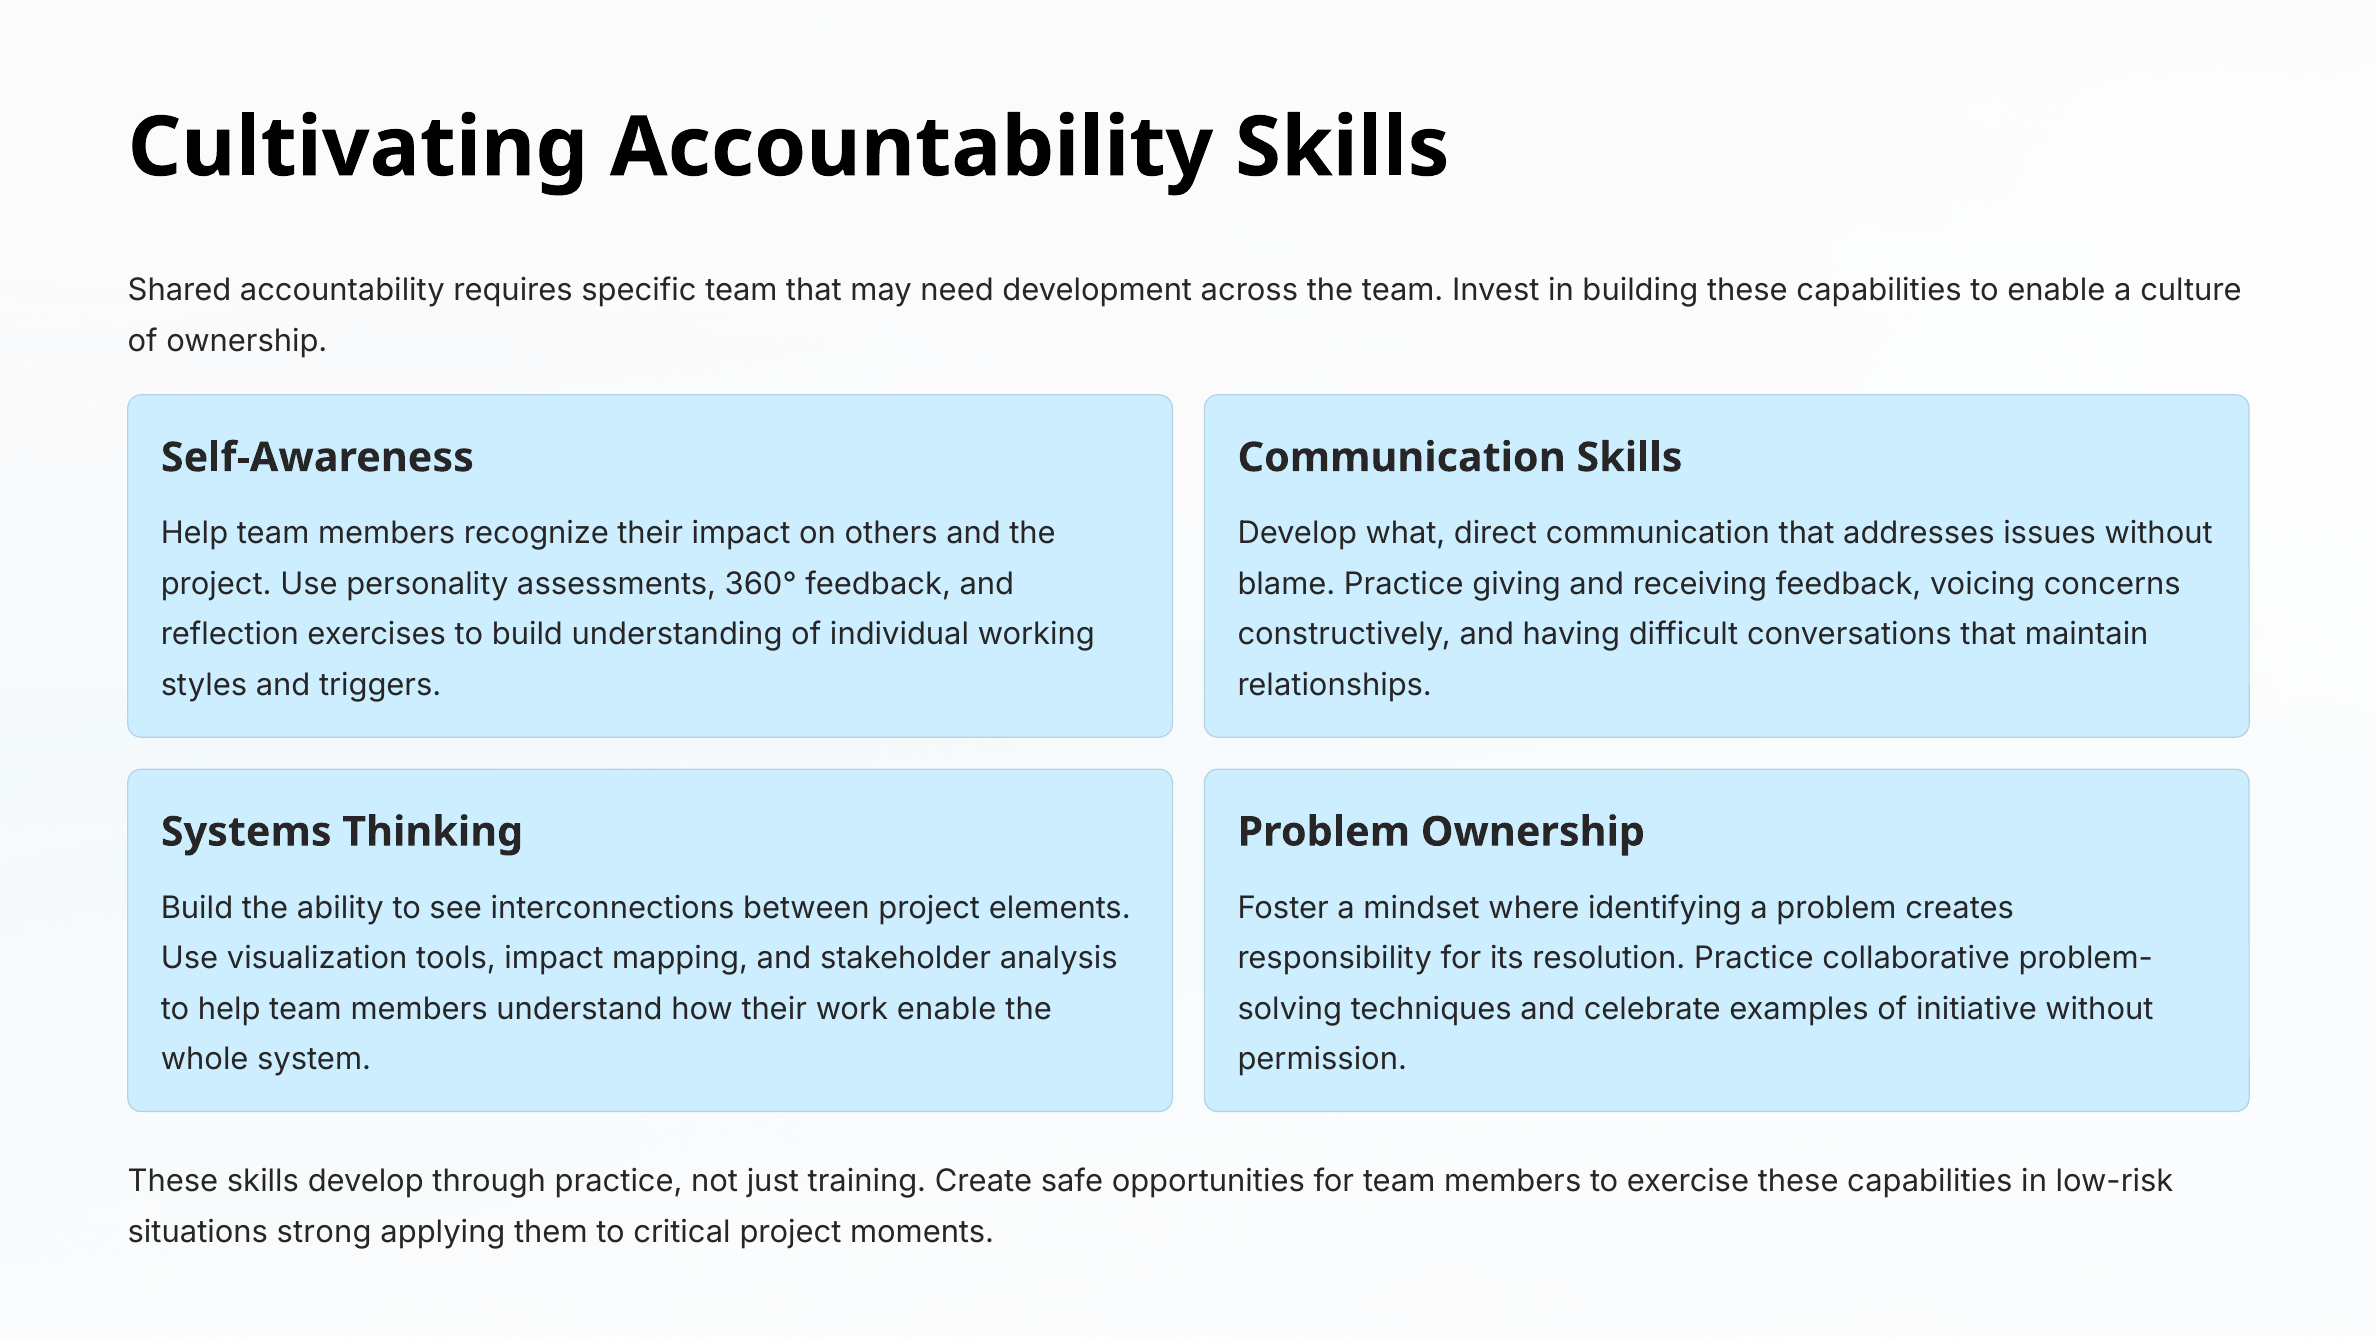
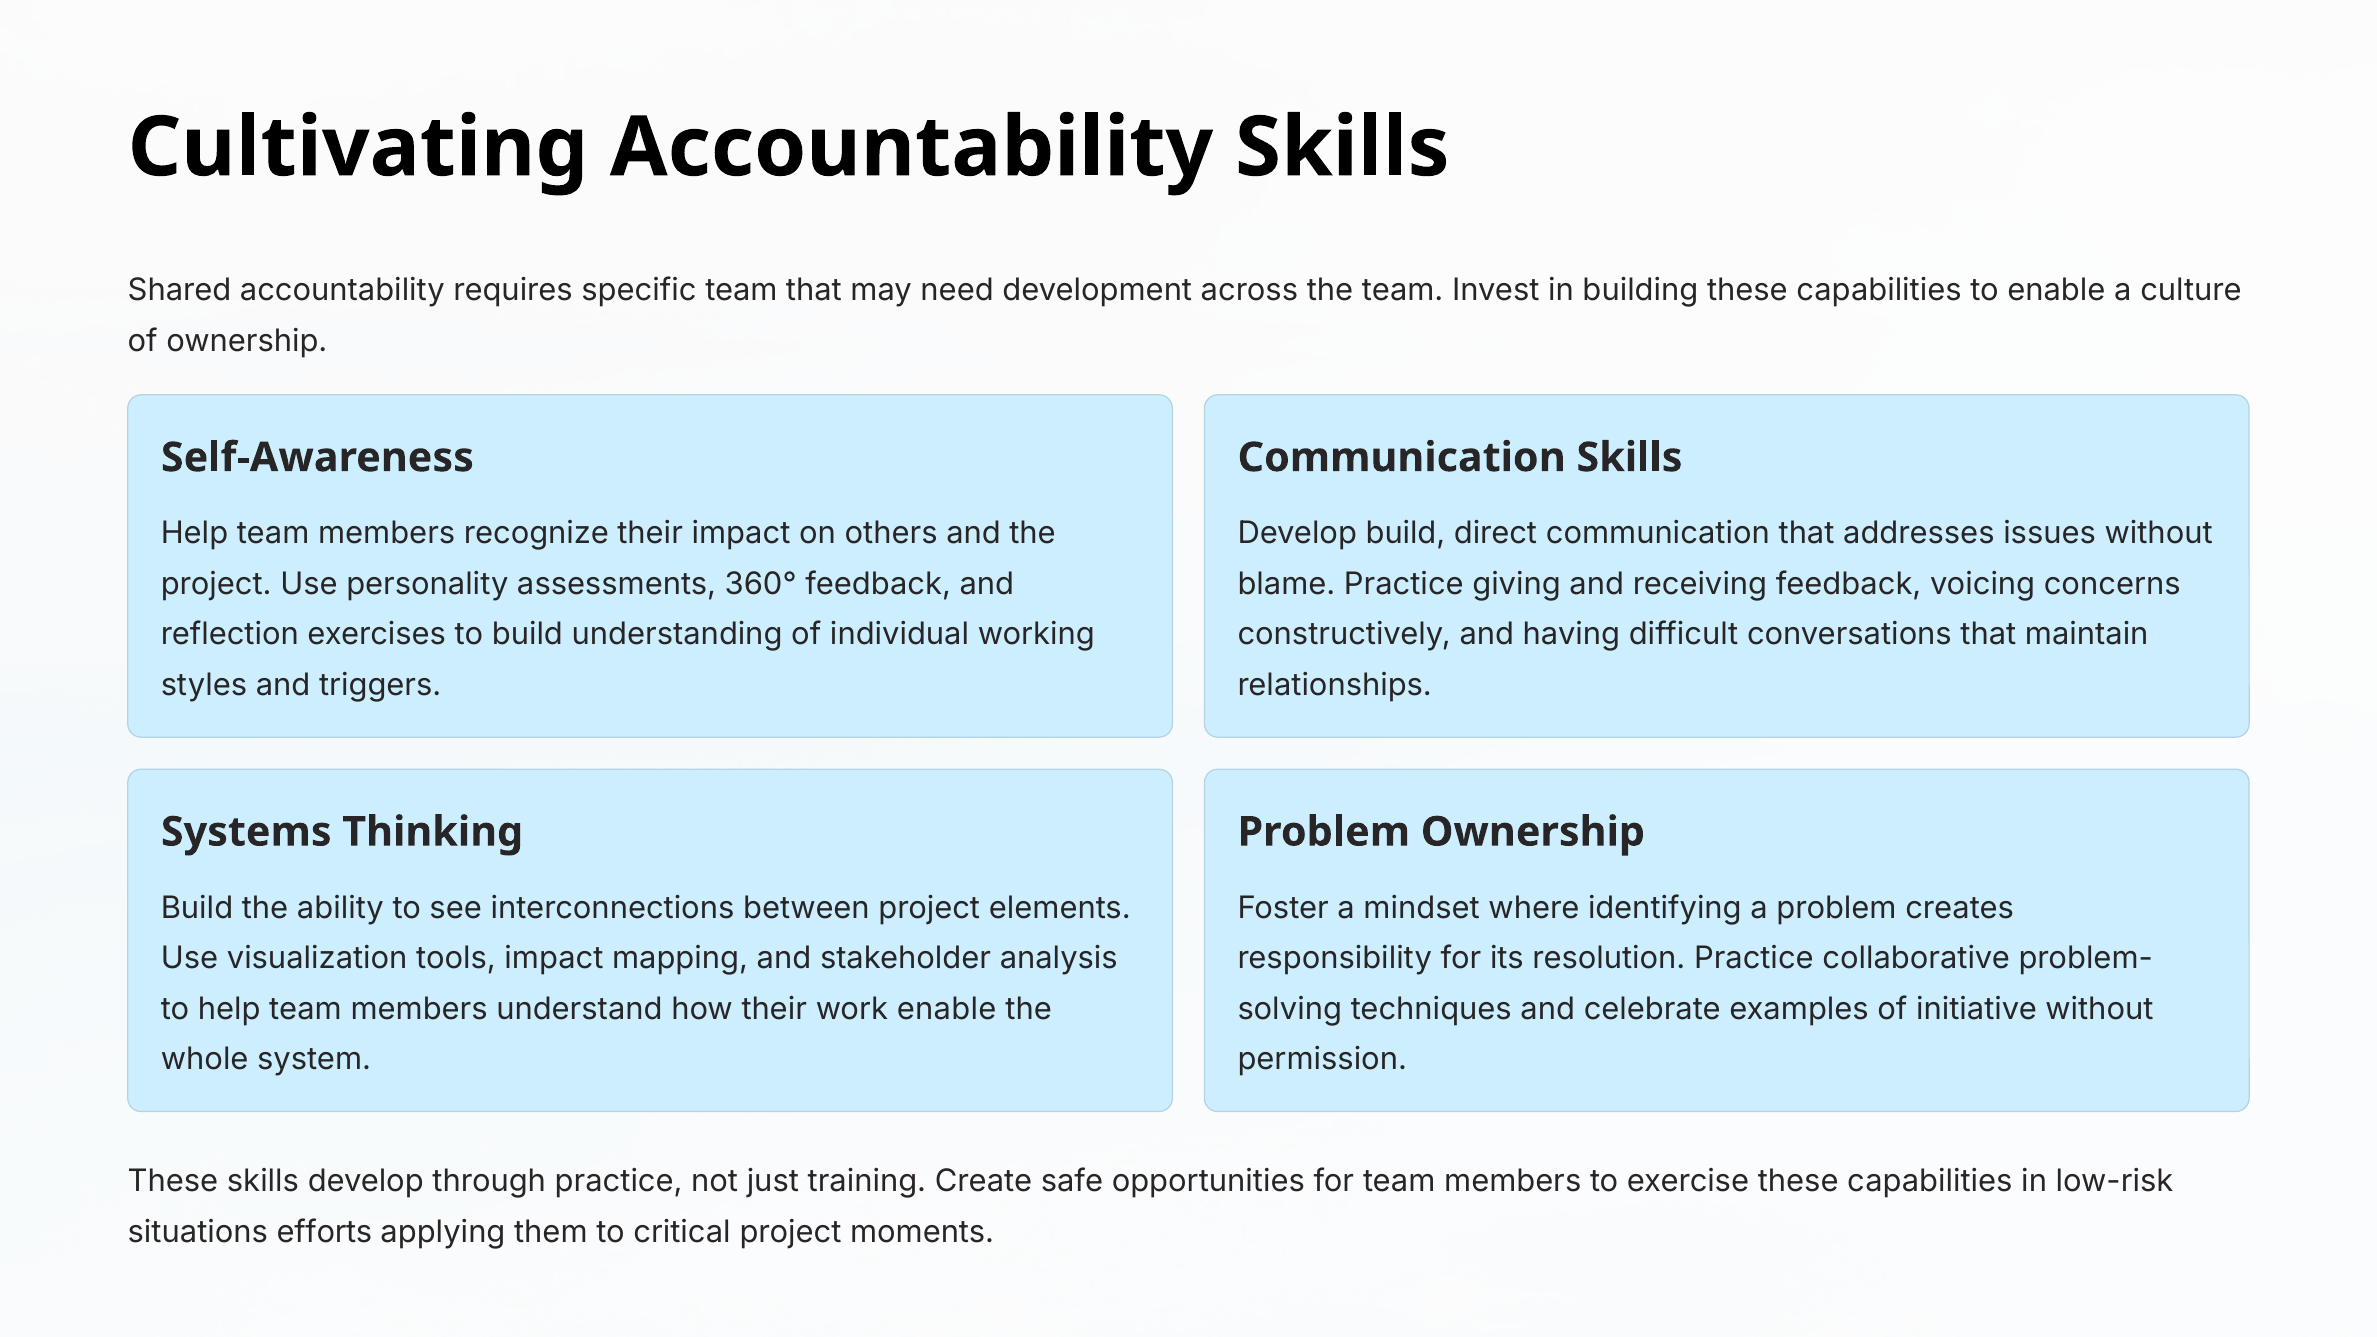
Develop what: what -> build (1405, 534)
strong: strong -> efforts (324, 1232)
